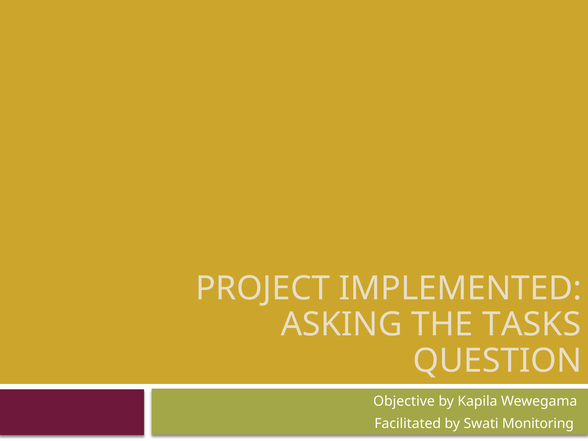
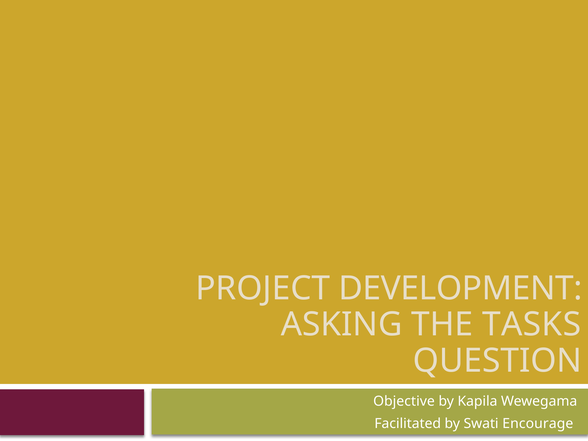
IMPLEMENTED: IMPLEMENTED -> DEVELOPMENT (460, 288)
Monitoring: Monitoring -> Encourage (538, 424)
